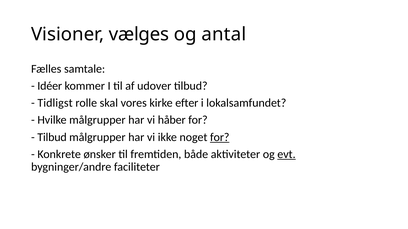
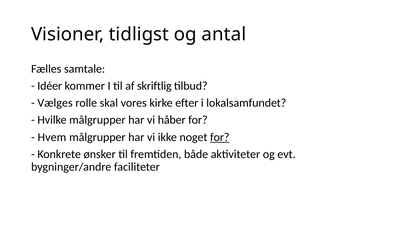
vælges: vælges -> tidligst (139, 34)
udover: udover -> skriftlig (154, 86)
Tidligst: Tidligst -> Vælges (55, 103)
Tilbud: Tilbud -> Hvem (52, 137)
evt underline: present -> none (286, 155)
